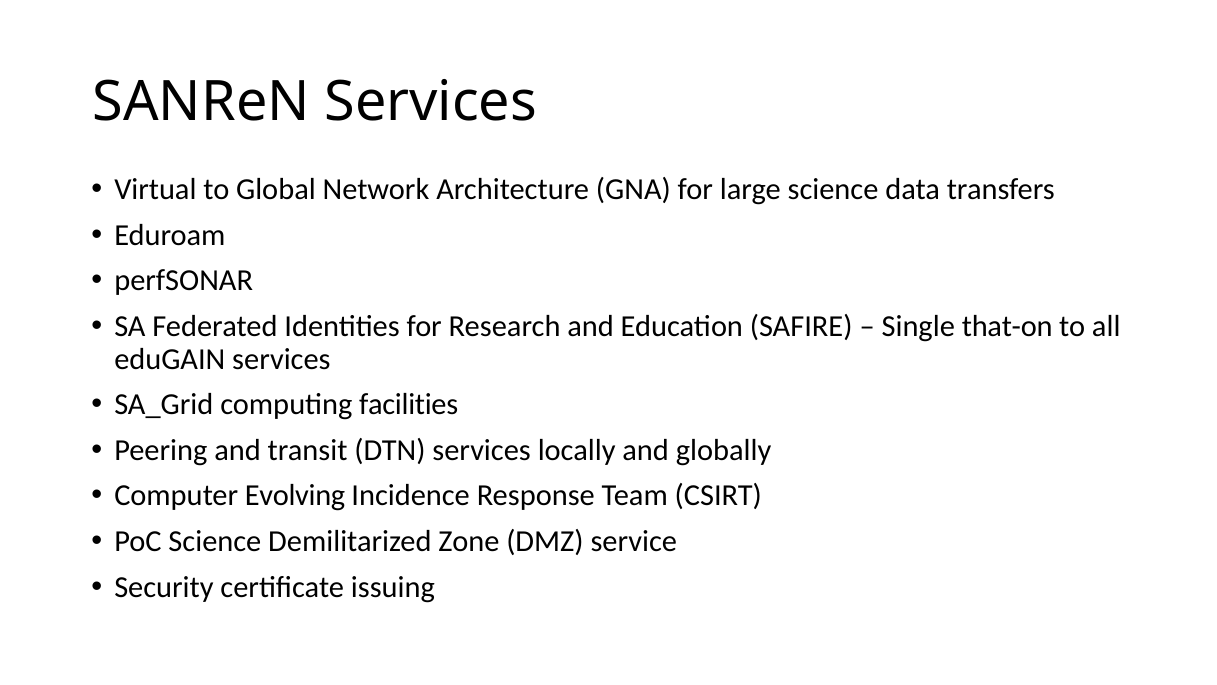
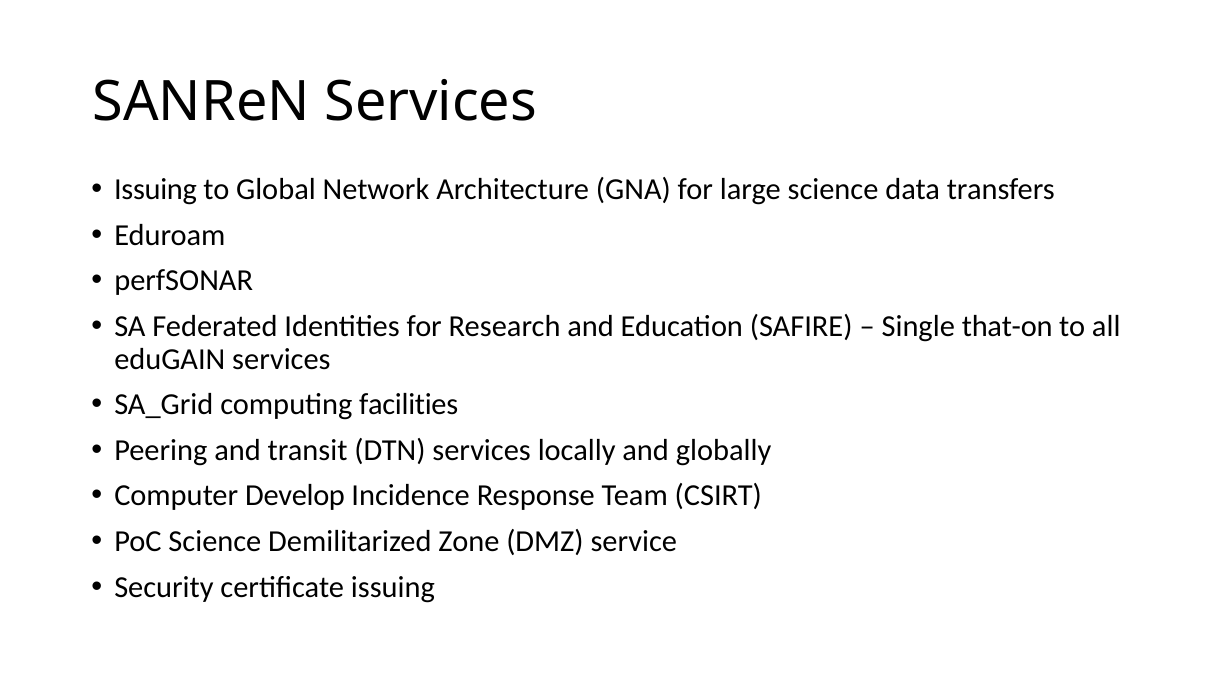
Virtual: Virtual -> Issuing (155, 190)
Evolving: Evolving -> Develop (295, 496)
